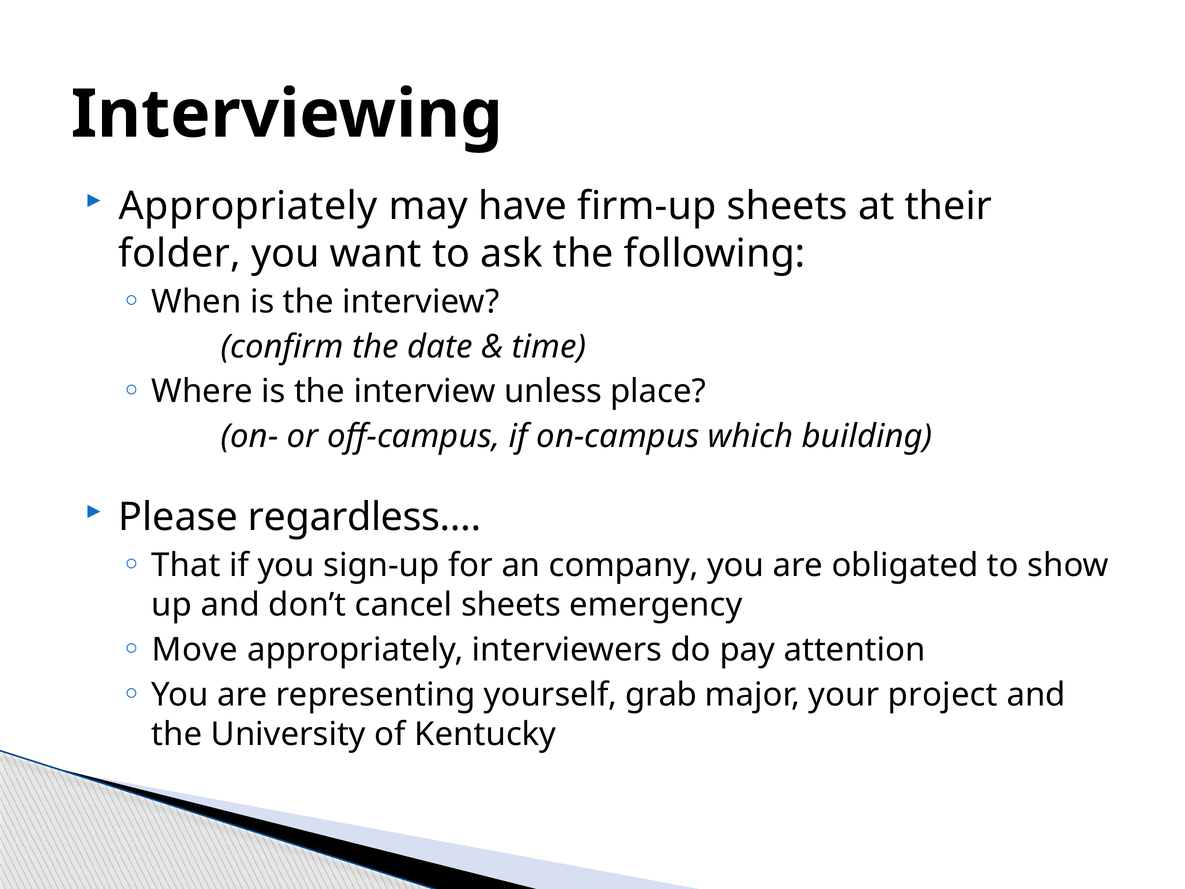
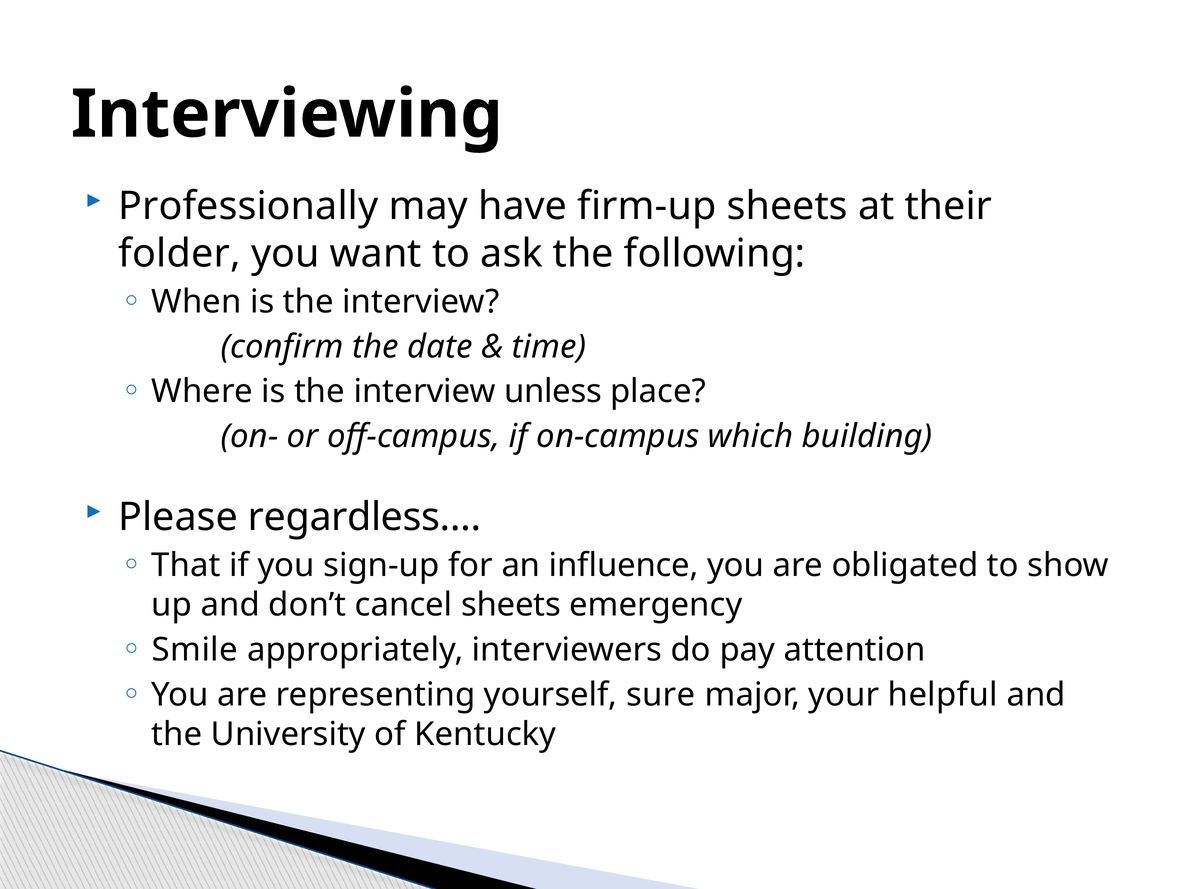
Appropriately: Appropriately -> Professionally (248, 206)
company: company -> influence (624, 565)
Move: Move -> Smile (195, 650)
grab: grab -> sure (661, 695)
project: project -> helpful (943, 695)
